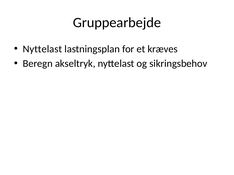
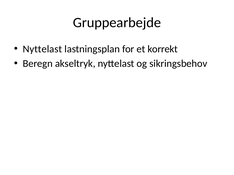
kræves: kræves -> korrekt (163, 49)
